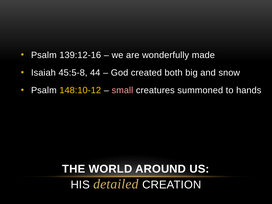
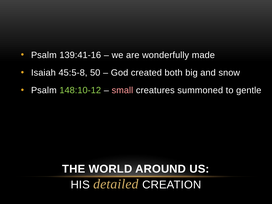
139:12-16: 139:12-16 -> 139:41-16 (80, 55)
44: 44 -> 50 (95, 73)
148:10-12 colour: yellow -> light green (80, 90)
hands: hands -> gentle (249, 90)
